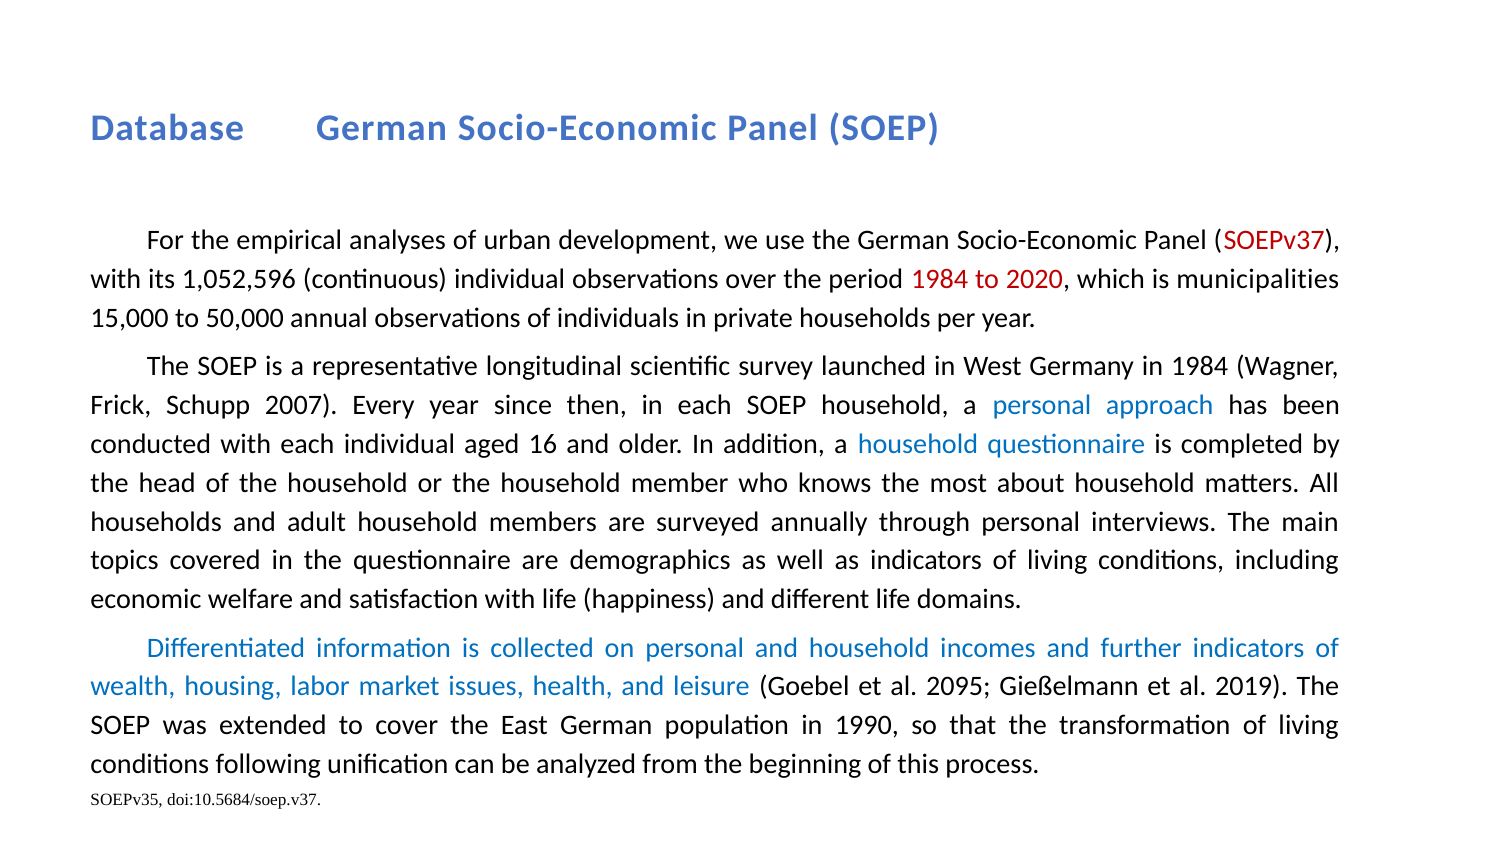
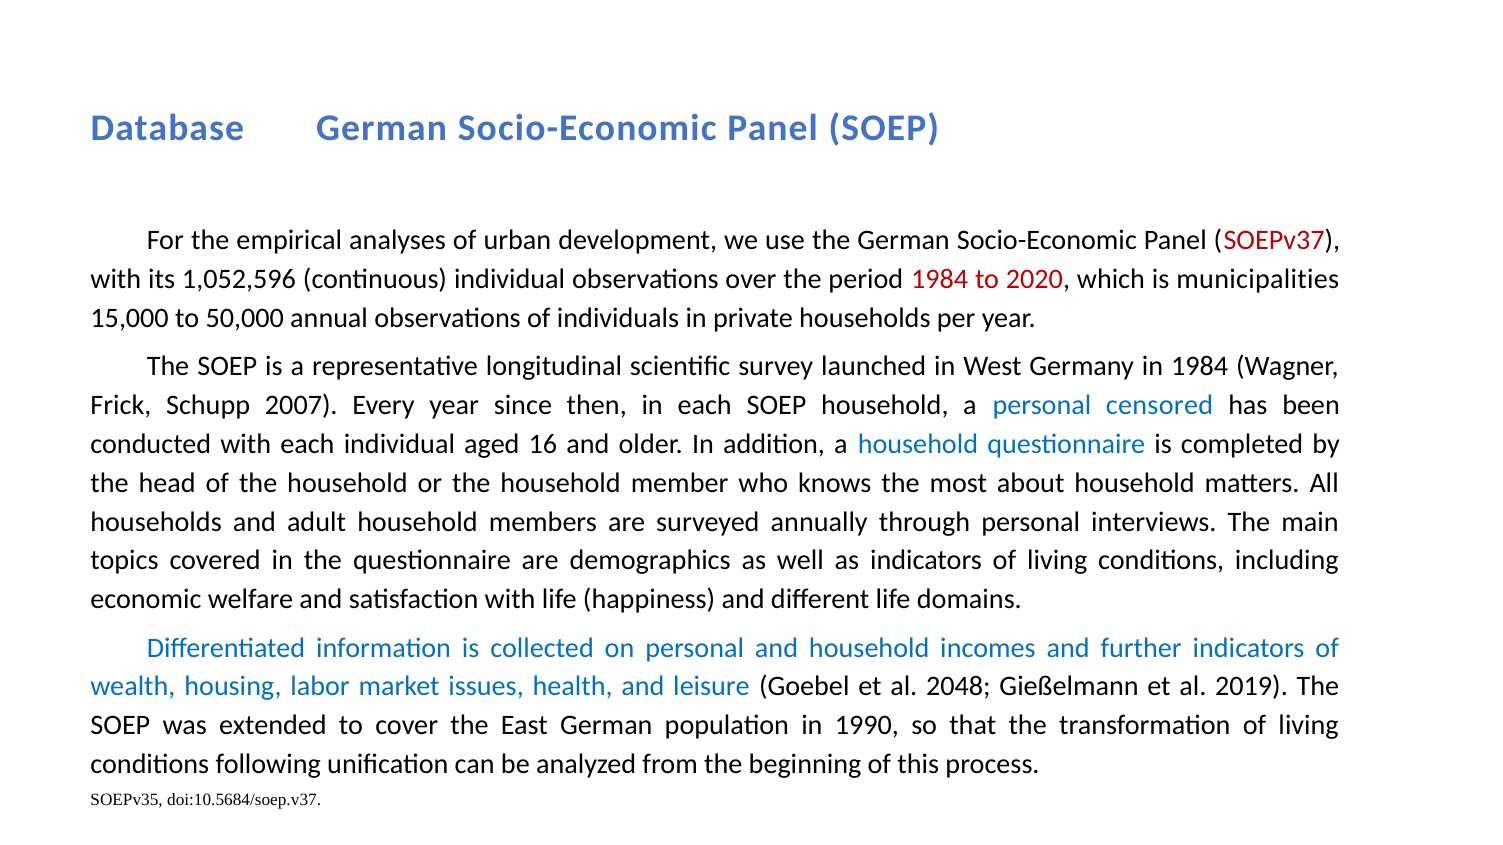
approach: approach -> censored (1160, 405)
2095: 2095 -> 2048 (958, 687)
